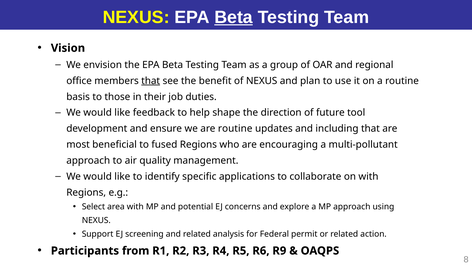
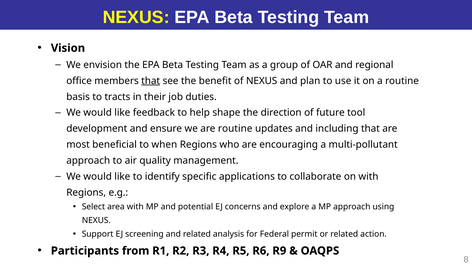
Beta underline: present -> none (234, 17)
those: those -> tracts (117, 97)
fused: fused -> when (164, 144)
